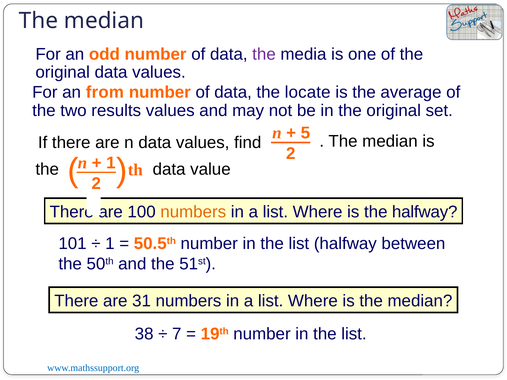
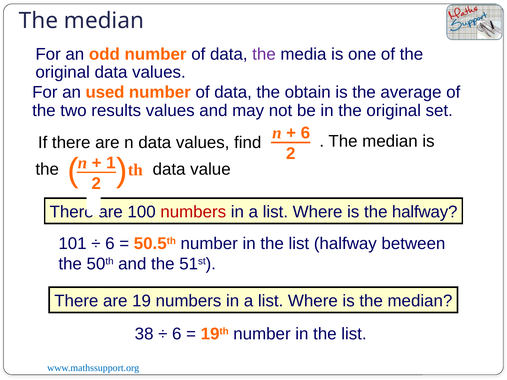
from: from -> used (105, 92)
locate: locate -> obtain (308, 92)
5: 5 -> 6 (305, 133)
numbers colour: orange -> red (193, 212)
1: 1 -> 6 (110, 244)
31: 31 -> 19 (142, 301)
7: 7 -> 6 (177, 334)
